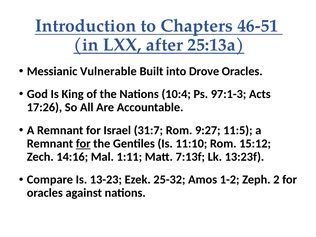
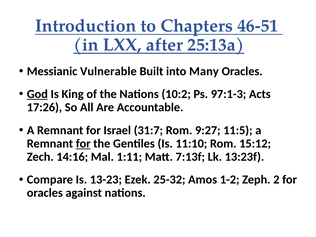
Drove: Drove -> Many (204, 71)
God underline: none -> present (37, 94)
10:4: 10:4 -> 10:2 (176, 94)
